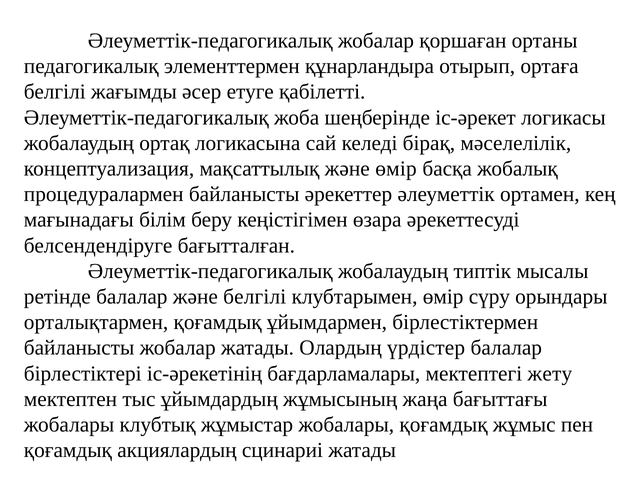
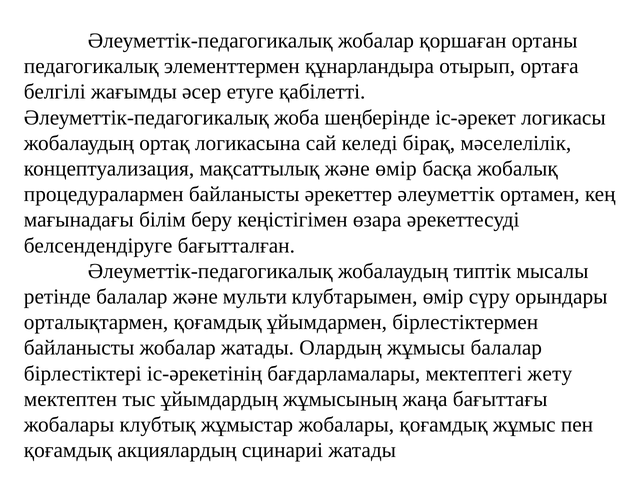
және белгілі: белгілі -> мульти (255, 296)
үрдістер: үрдістер -> жұмысы (426, 347)
